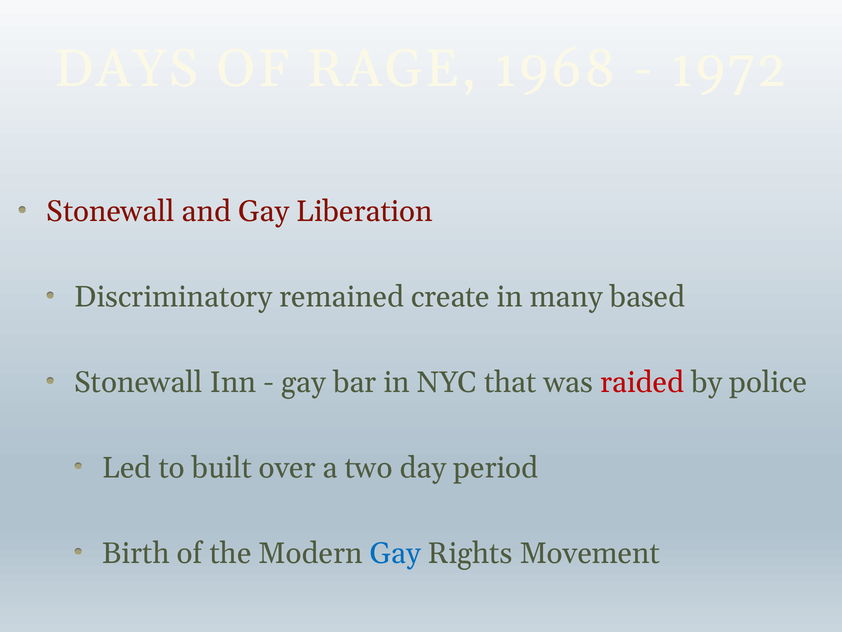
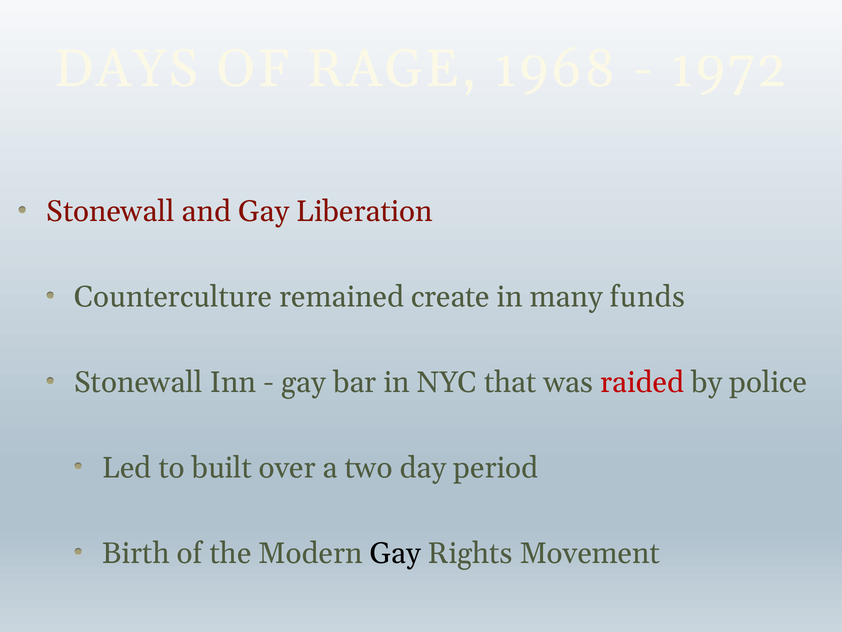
Discriminatory: Discriminatory -> Counterculture (173, 297)
based: based -> funds (647, 297)
Gay colour: blue -> black (395, 553)
